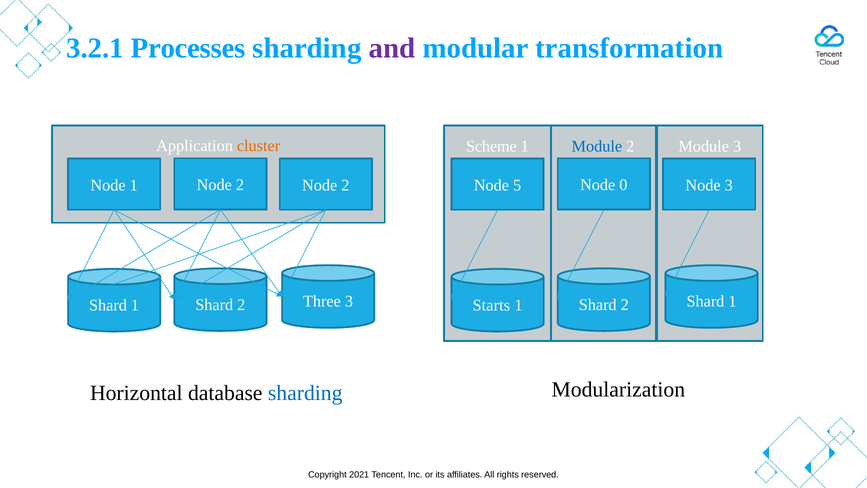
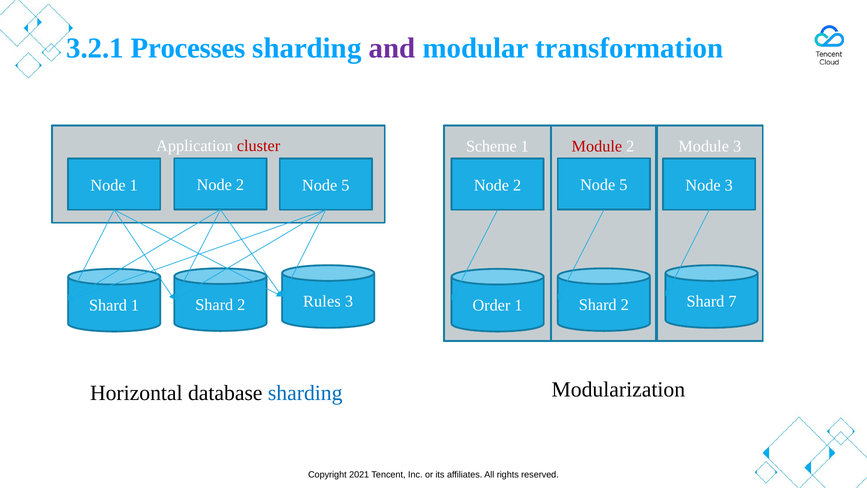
cluster colour: orange -> red (259, 146)
Module colour: blue -> red (597, 146)
2: 2 -> 5 (345, 185)
5: 5 -> 2 (517, 185)
0: 0 -> 5 (623, 185)
Three: Three -> Rules (322, 301)
Starts: Starts -> Order (491, 305)
Shard 2 Shard 1: 1 -> 7 (732, 301)
